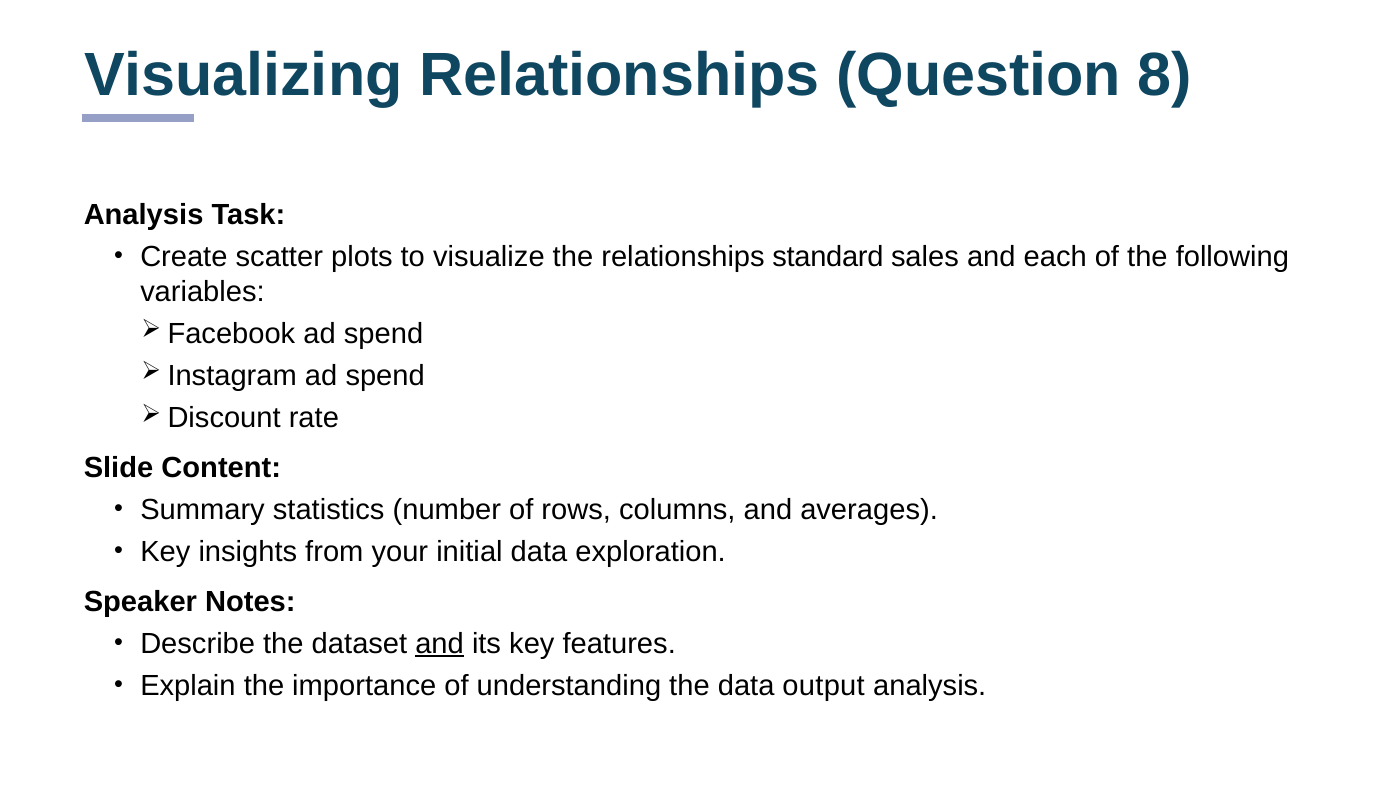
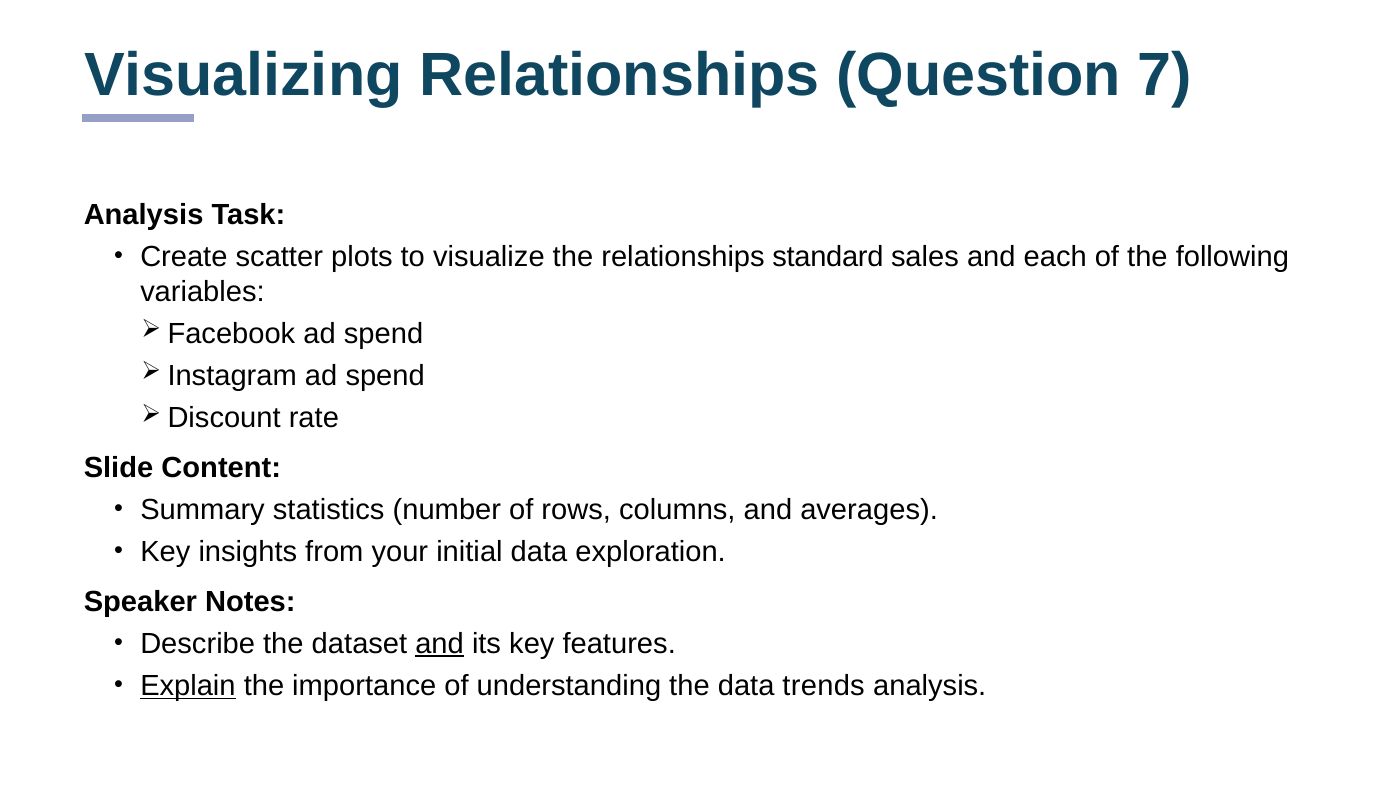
8: 8 -> 7 (1165, 75)
Explain underline: none -> present (188, 686)
output: output -> trends (824, 686)
